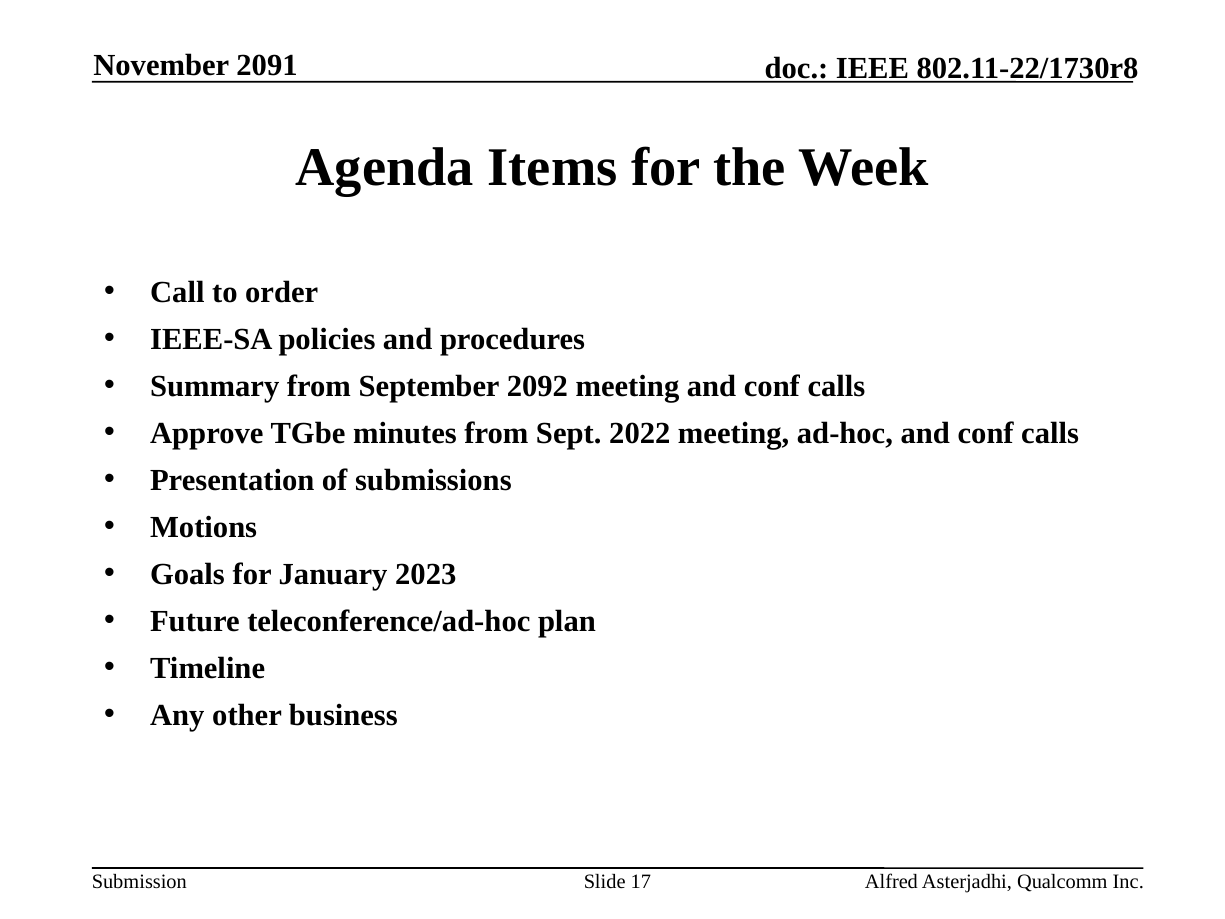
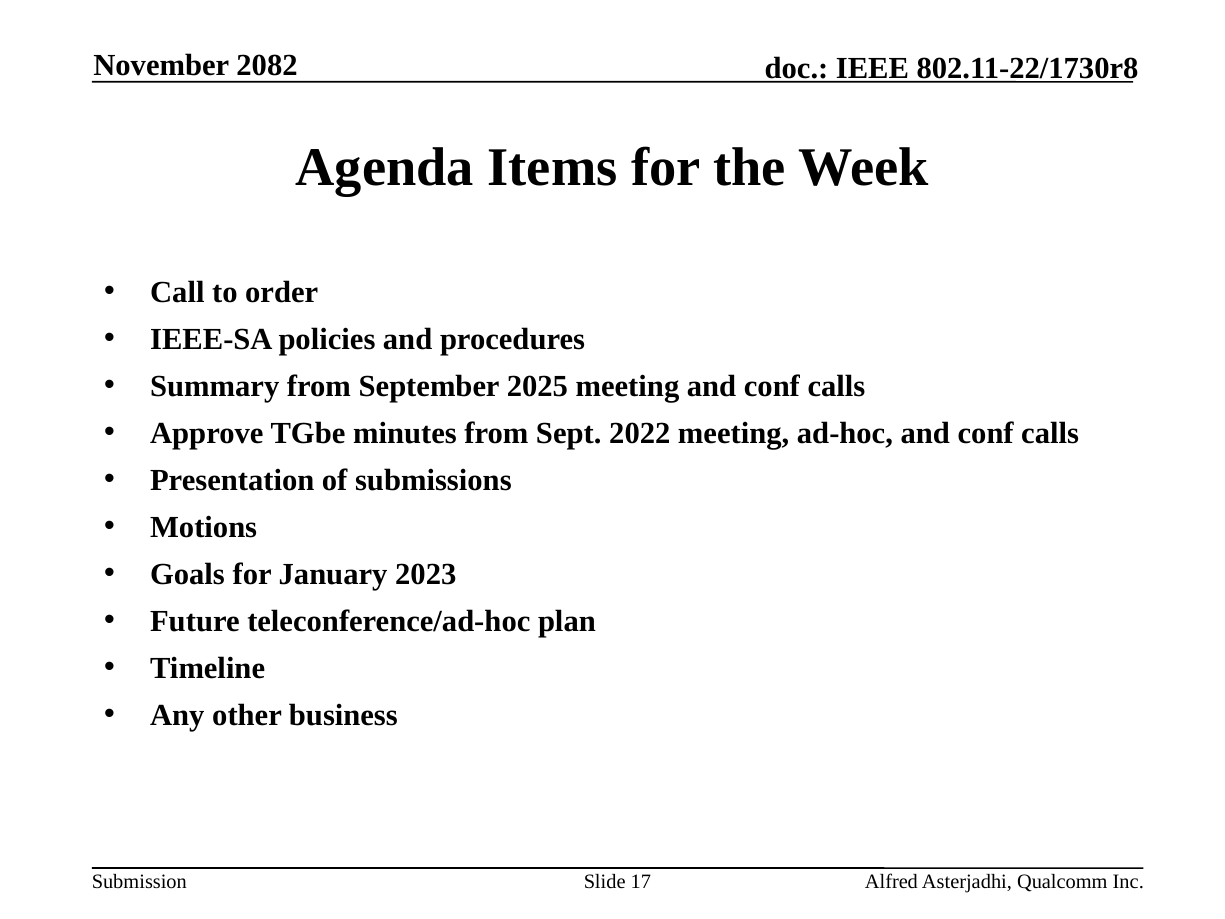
2091: 2091 -> 2082 (267, 65)
2092: 2092 -> 2025 (537, 386)
